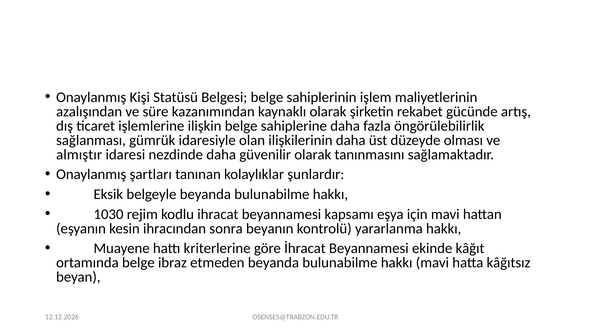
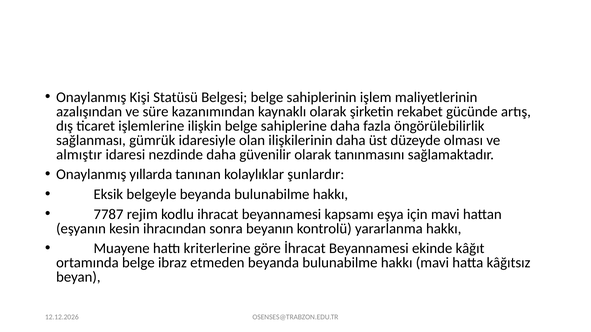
şartları: şartları -> yıllarda (151, 175)
1030: 1030 -> 7787 (108, 214)
